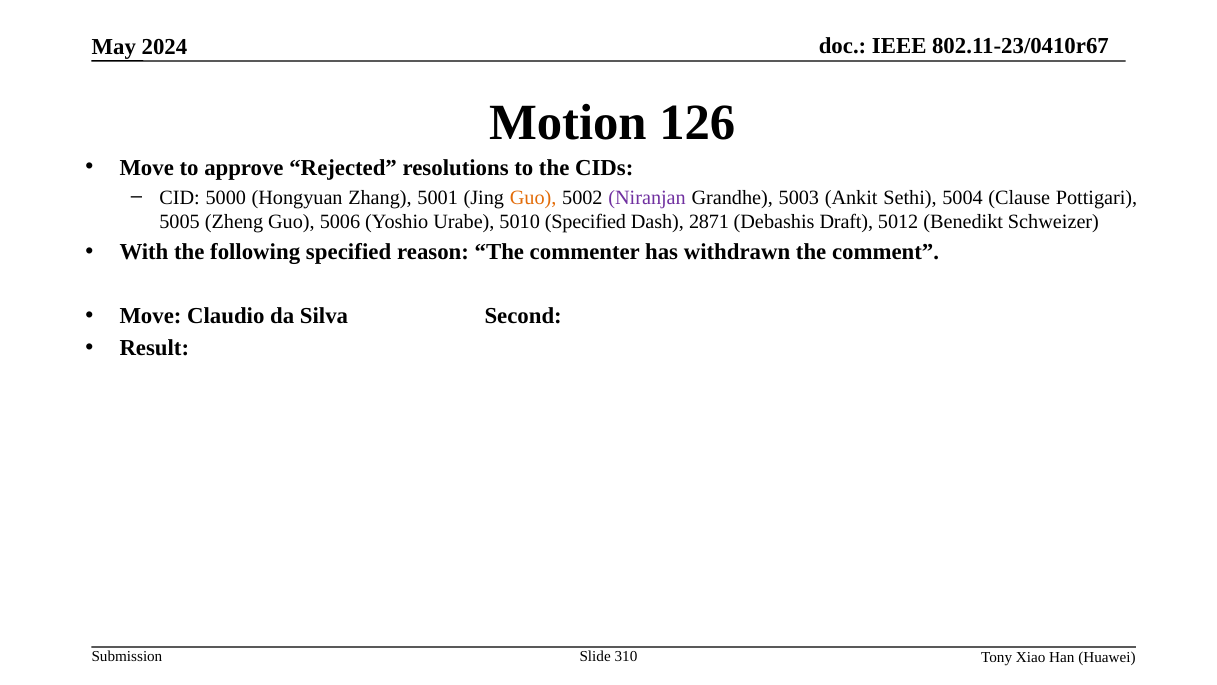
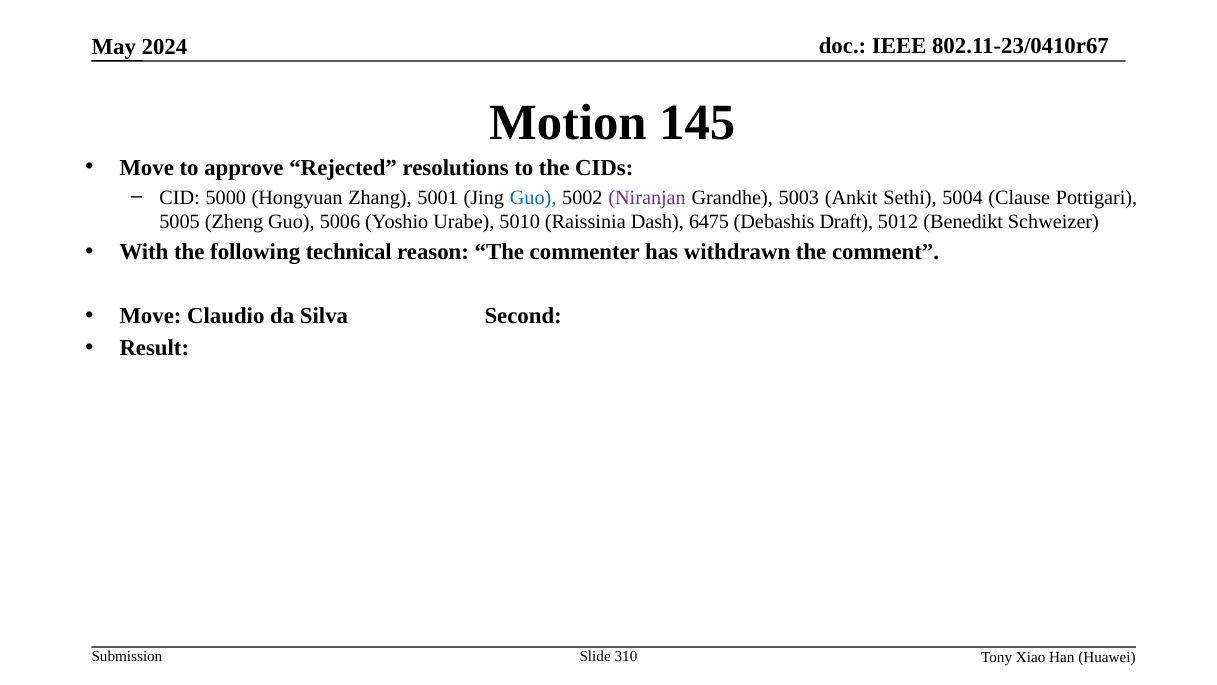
126: 126 -> 145 (697, 122)
Guo colour: orange -> blue (533, 197)
5010 Specified: Specified -> Raissinia (585, 222)
2871: 2871 -> 6475 (709, 222)
following specified: specified -> technical (349, 252)
